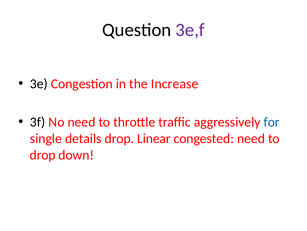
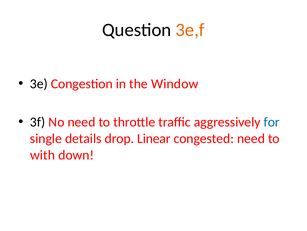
3e,f colour: purple -> orange (190, 30)
Increase: Increase -> Window (175, 84)
drop: drop -> with (43, 154)
